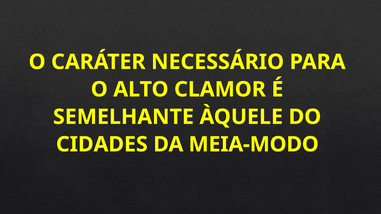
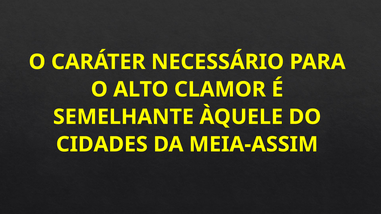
MEIA-MODO: MEIA-MODO -> MEIA-ASSIM (254, 145)
